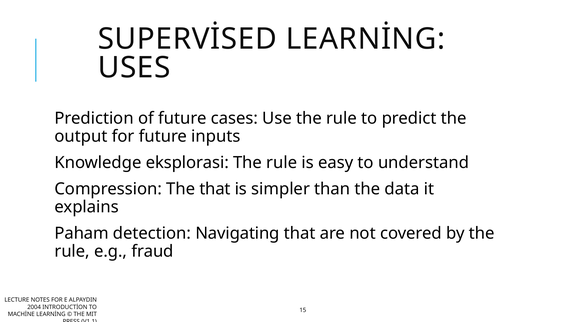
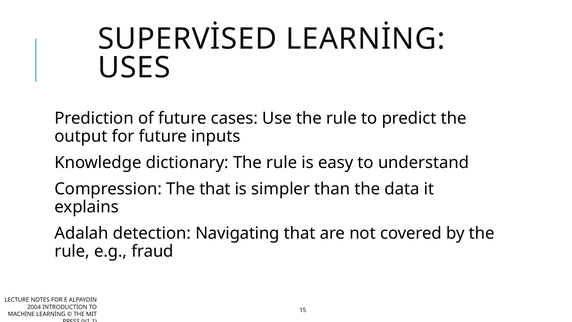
eksplorasi: eksplorasi -> dictionary (187, 163)
Paham: Paham -> Adalah (82, 233)
